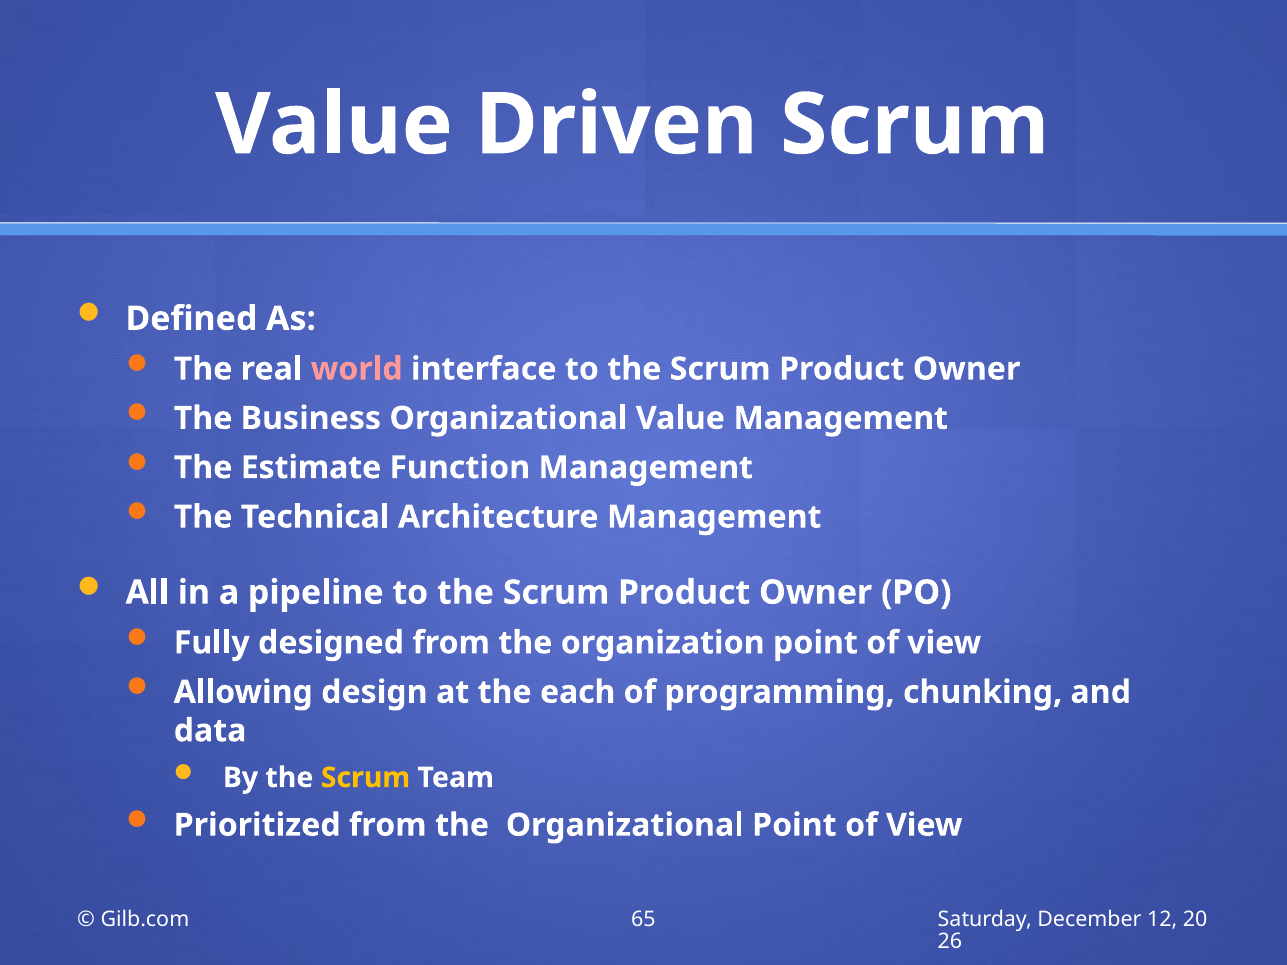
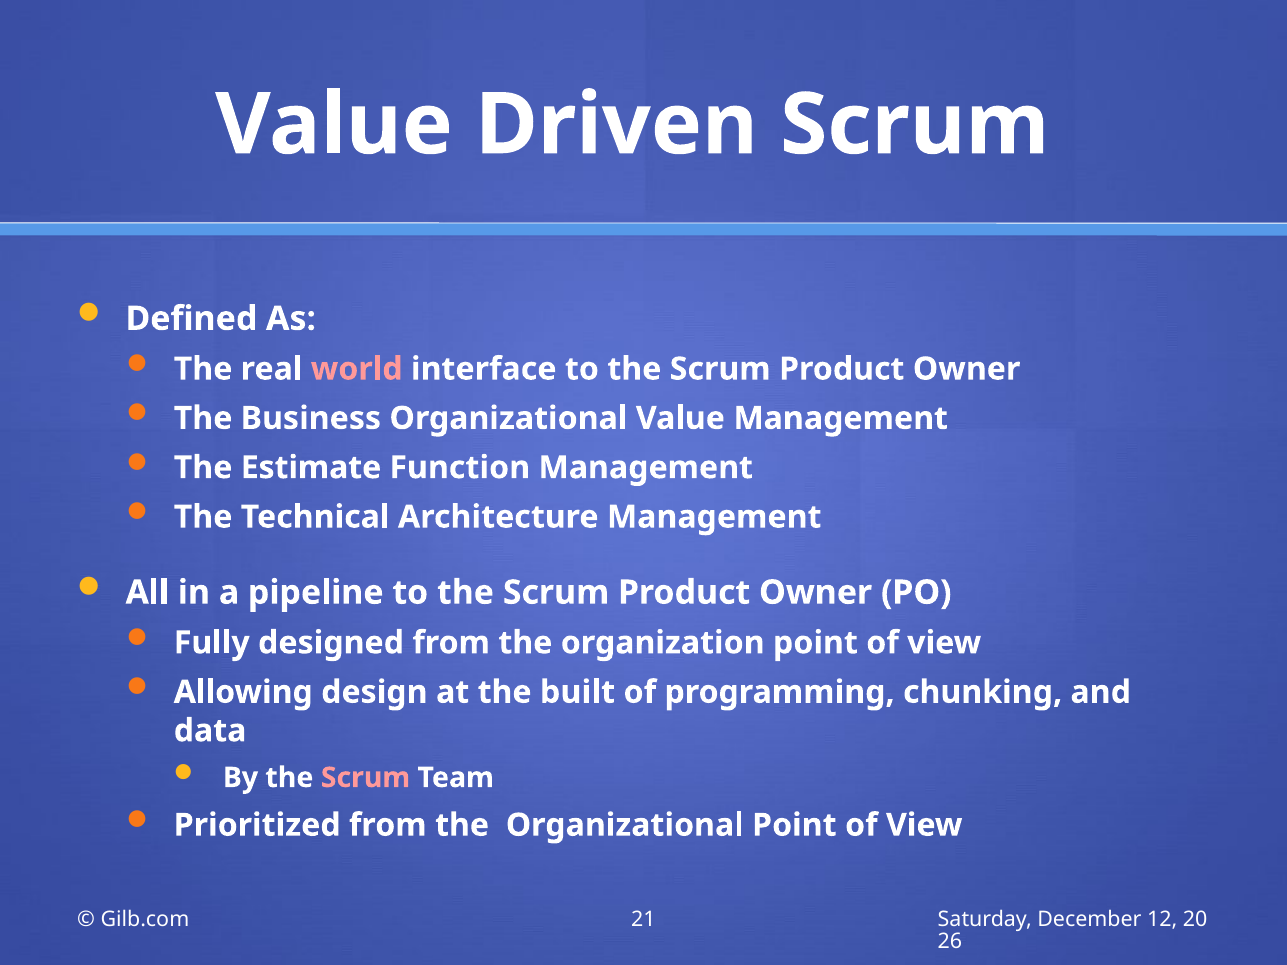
each: each -> built (577, 692)
Scrum colour: yellow -> pink (366, 778)
65: 65 -> 21 (643, 920)
